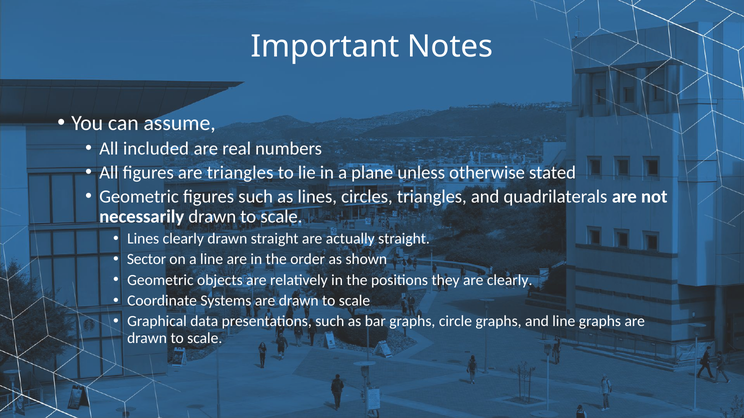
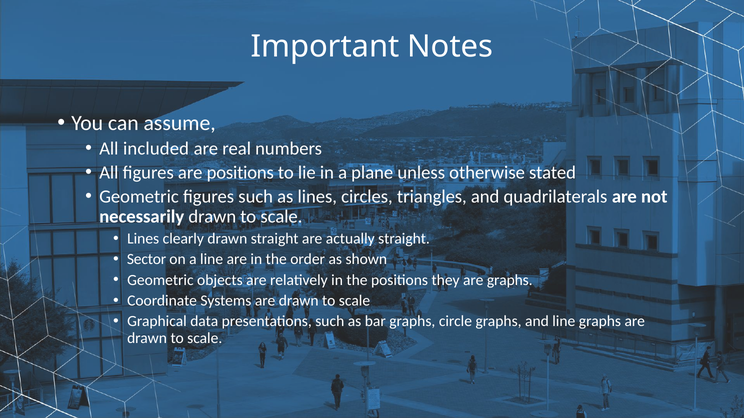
are triangles: triangles -> positions (240, 173)
are clearly: clearly -> graphs (510, 280)
